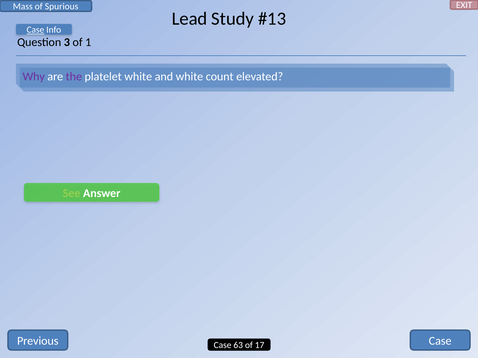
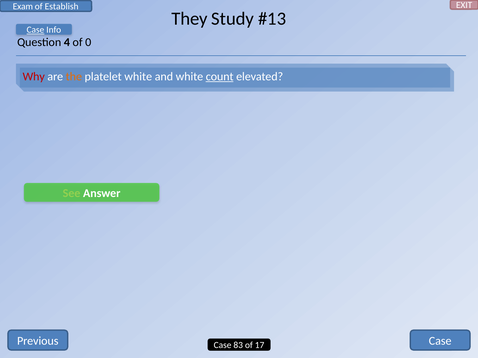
Mass: Mass -> Exam (23, 7)
Spurious: Spurious -> Establish (62, 7)
Lead: Lead -> They (190, 19)
3: 3 -> 4 (67, 42)
1: 1 -> 0 (88, 42)
Why colour: purple -> red (34, 77)
the colour: purple -> orange (74, 77)
count underline: none -> present (220, 77)
63: 63 -> 83 (238, 346)
